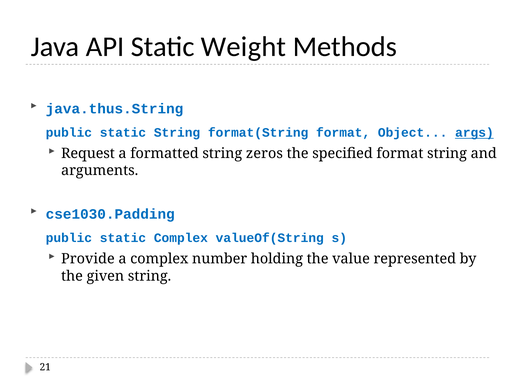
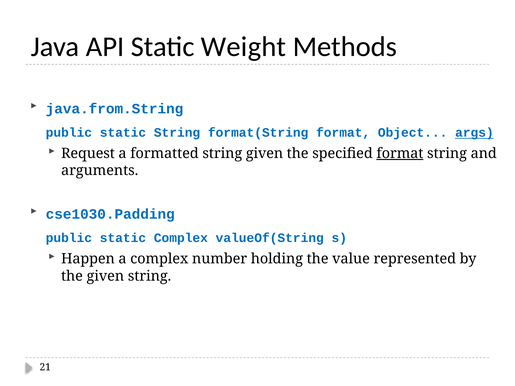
java.thus.String: java.thus.String -> java.from.String (115, 109)
string zeros: zeros -> given (265, 154)
format underline: none -> present (400, 154)
Provide: Provide -> Happen (88, 259)
